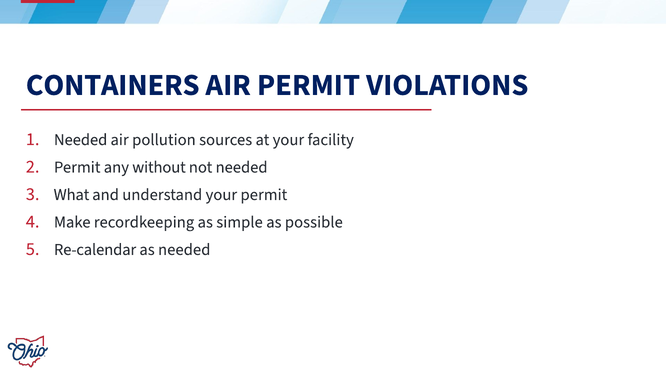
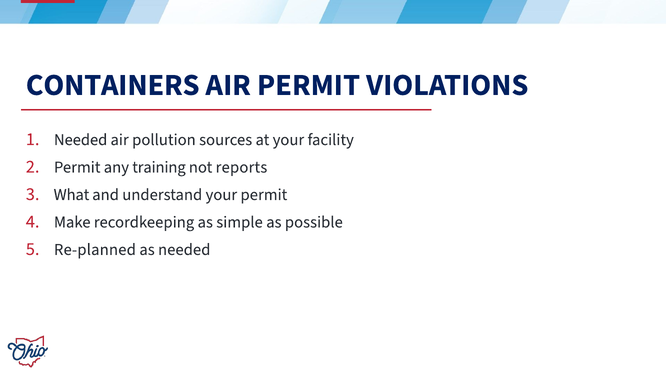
without: without -> training (159, 167)
not needed: needed -> reports (241, 167)
Re-calendar: Re-calendar -> Re-planned (95, 249)
